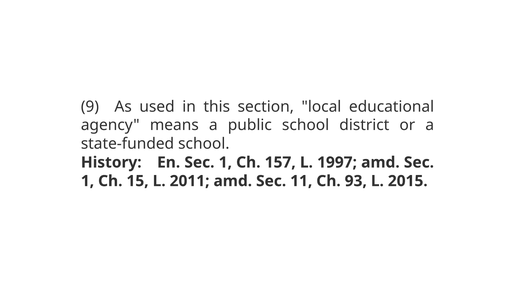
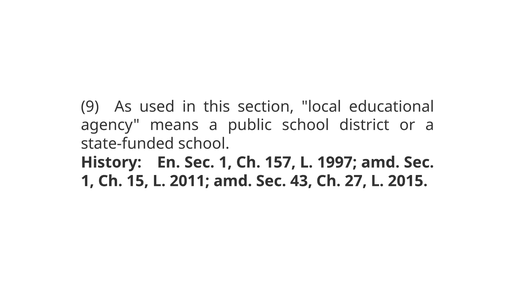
11: 11 -> 43 (301, 181)
93: 93 -> 27 (356, 181)
